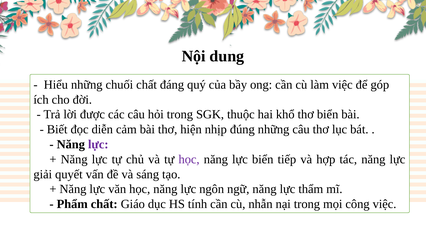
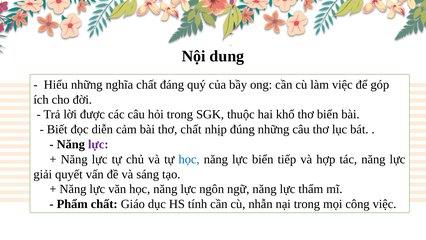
chuối: chuối -> nghĩa (119, 84)
thơ hiện: hiện -> chất (191, 129)
học colour: purple -> blue (189, 159)
